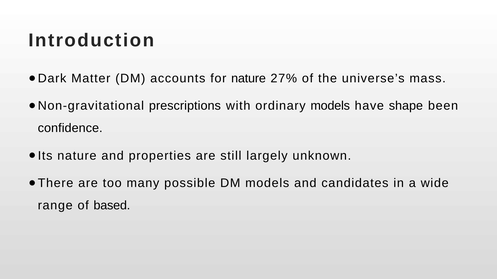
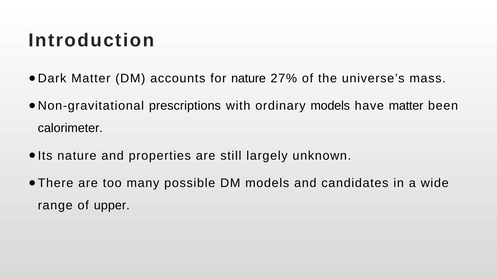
have shape: shape -> matter (406, 106)
confidence: confidence -> calorimeter (70, 128)
based: based -> upper (112, 206)
